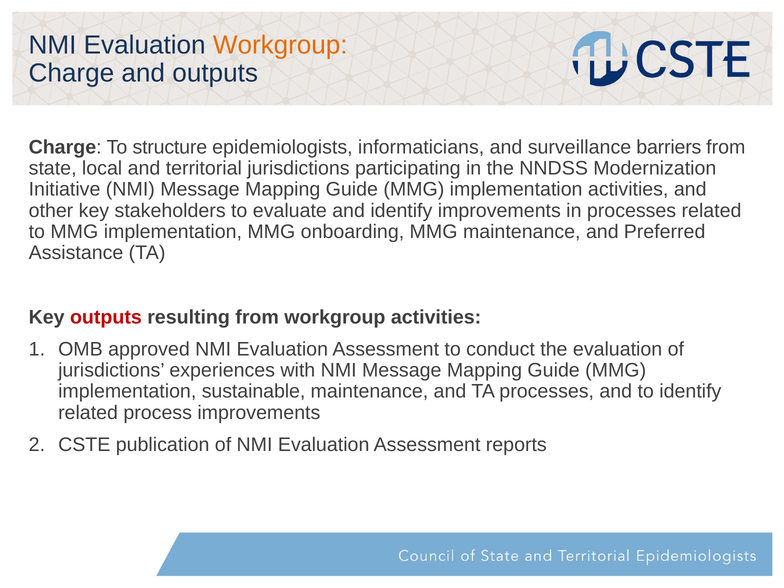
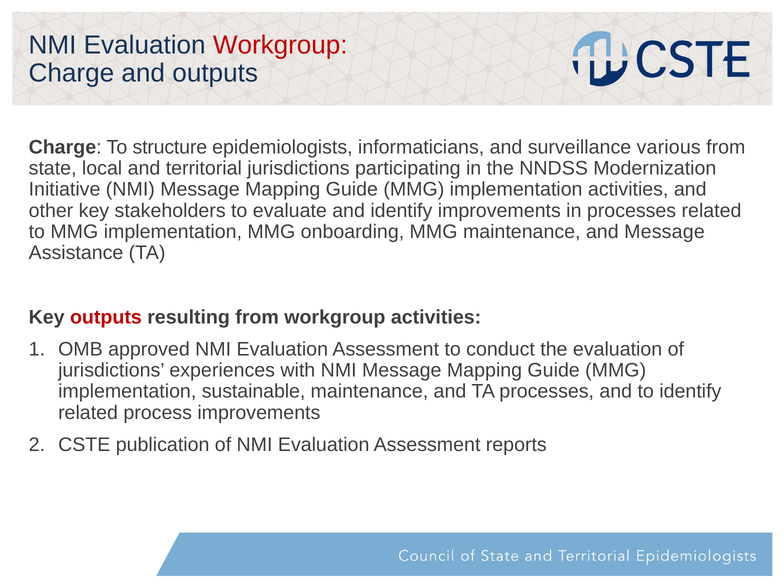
Workgroup colour: orange -> red (280, 45)
barriers: barriers -> various (669, 147)
and Preferred: Preferred -> Message (664, 232)
